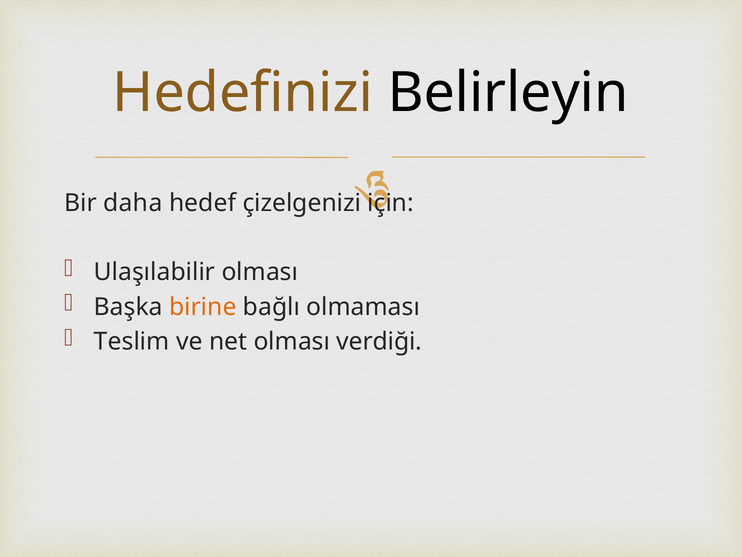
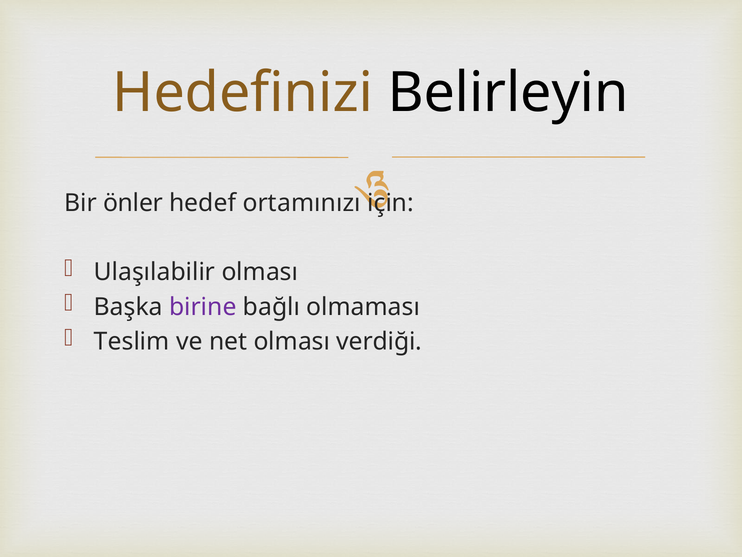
daha: daha -> önler (133, 203)
çizelgenizi: çizelgenizi -> ortamınızı (302, 203)
birine colour: orange -> purple (203, 307)
